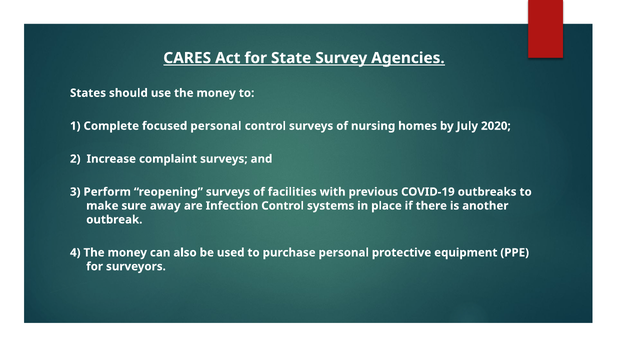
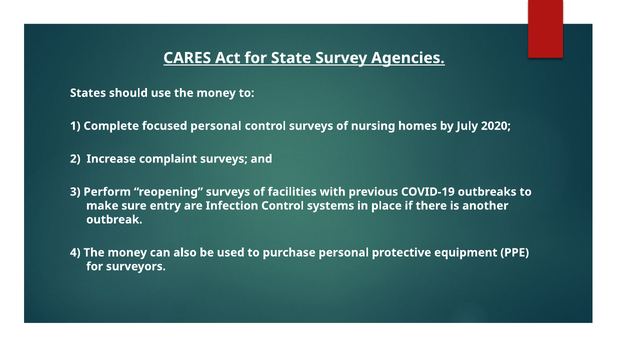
away: away -> entry (165, 206)
